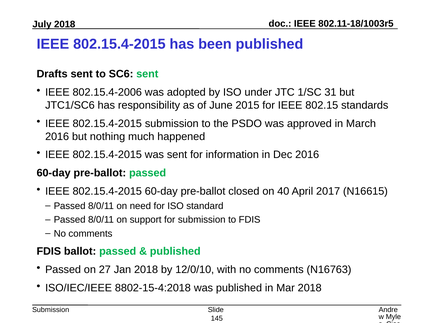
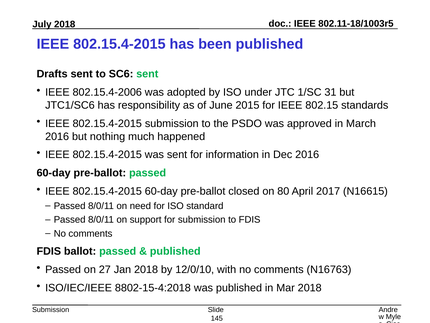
40: 40 -> 80 (283, 191)
